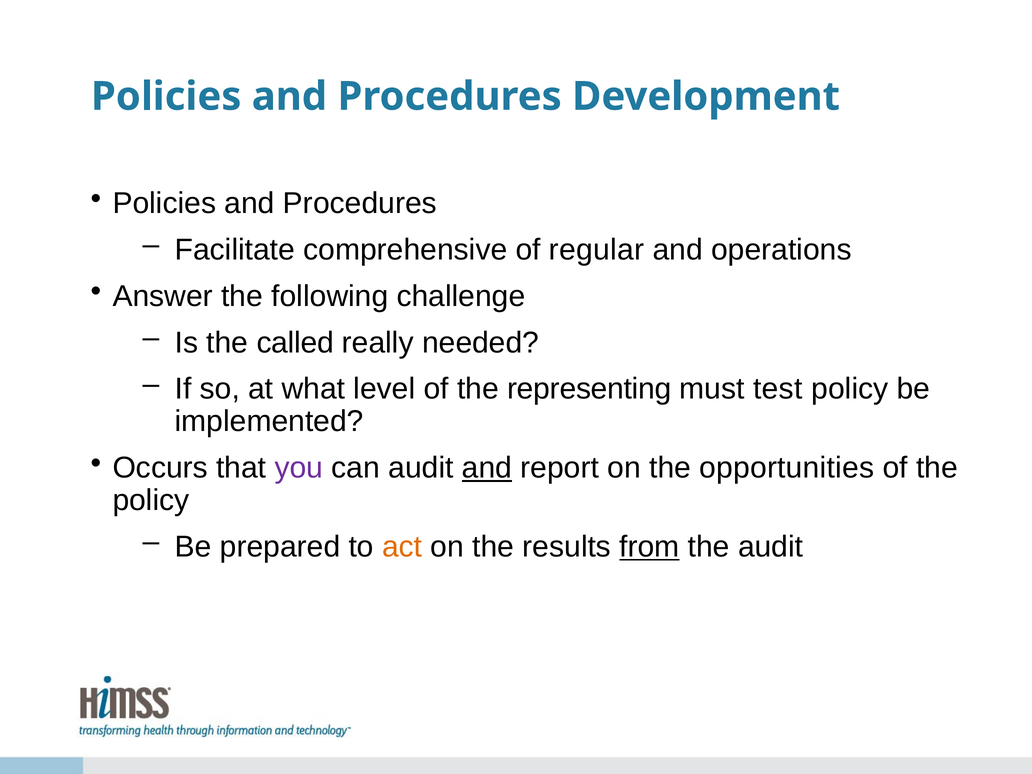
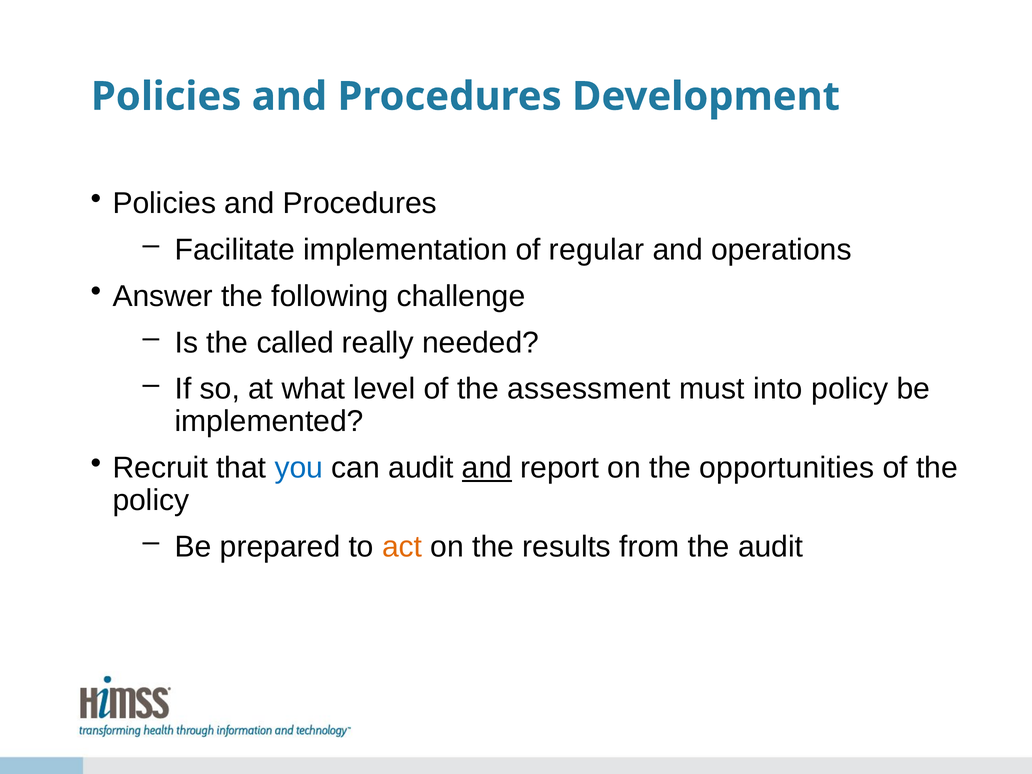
comprehensive: comprehensive -> implementation (405, 250)
representing: representing -> assessment (589, 389)
test: test -> into (778, 389)
Occurs: Occurs -> Recruit (160, 468)
you colour: purple -> blue (299, 468)
from underline: present -> none (649, 547)
